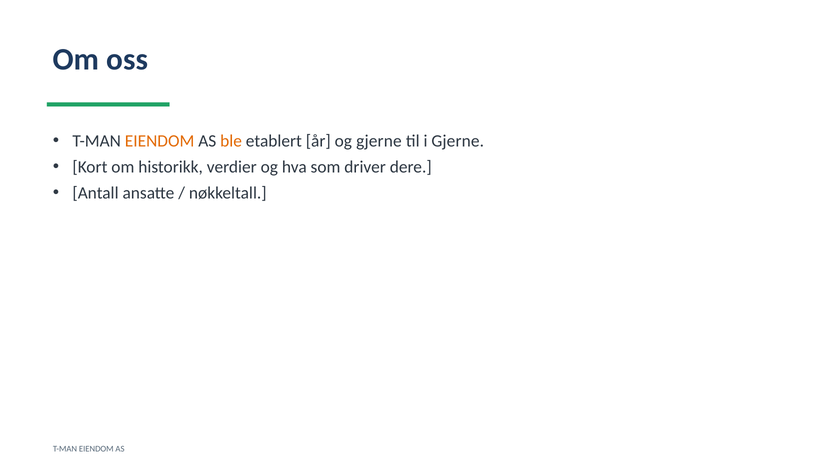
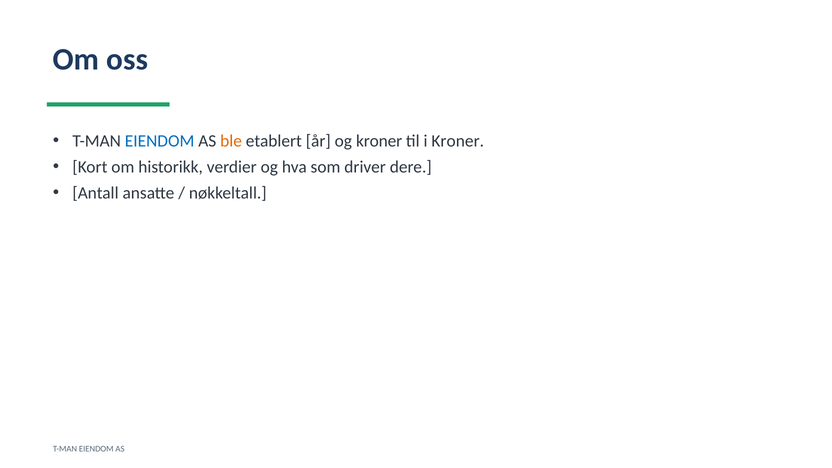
EIENDOM colour: orange -> blue (160, 141)
og gjerne: gjerne -> kroner (379, 141)
i Gjerne: Gjerne -> Kroner (458, 141)
